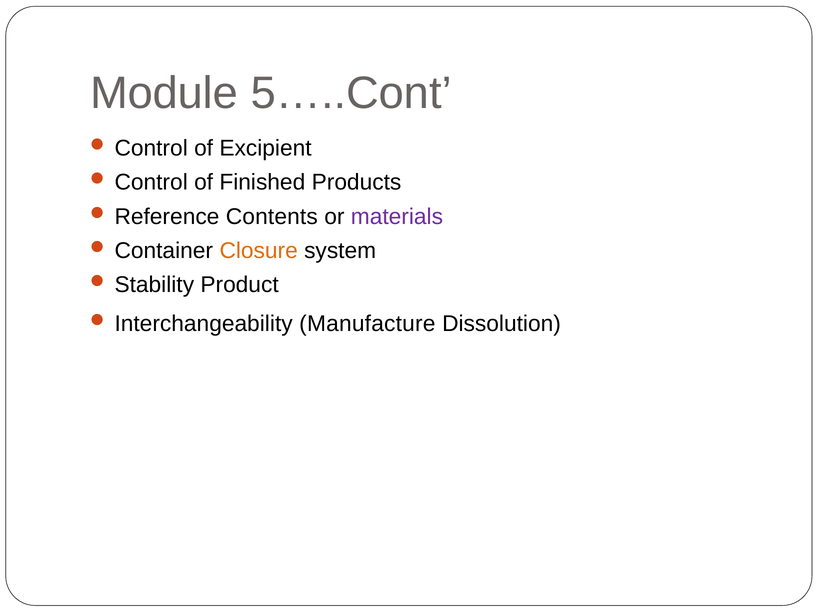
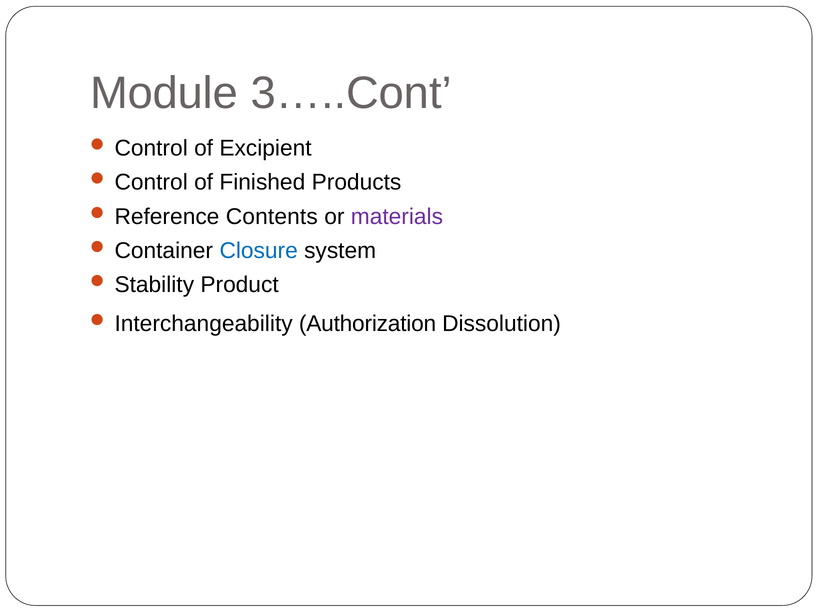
5…..Cont: 5…..Cont -> 3…..Cont (351, 93)
Closure colour: orange -> blue (259, 251)
Manufacture: Manufacture -> Authorization (368, 323)
